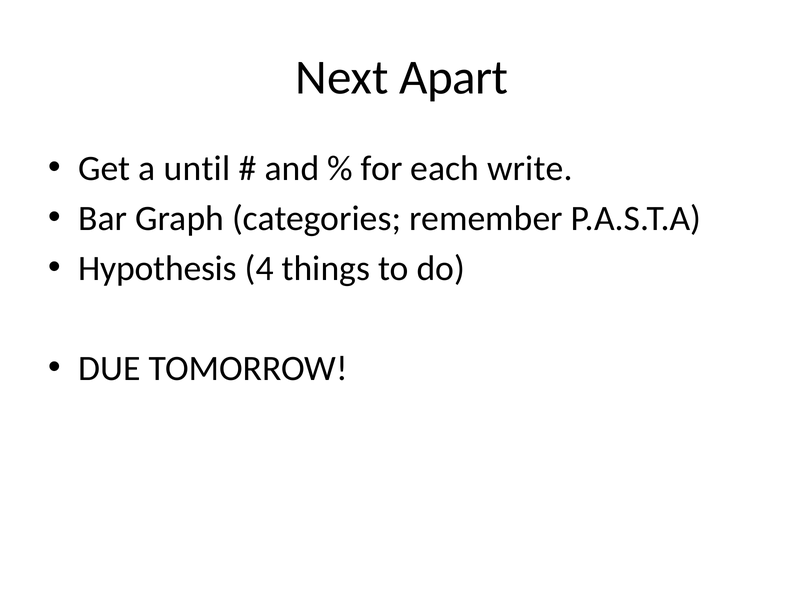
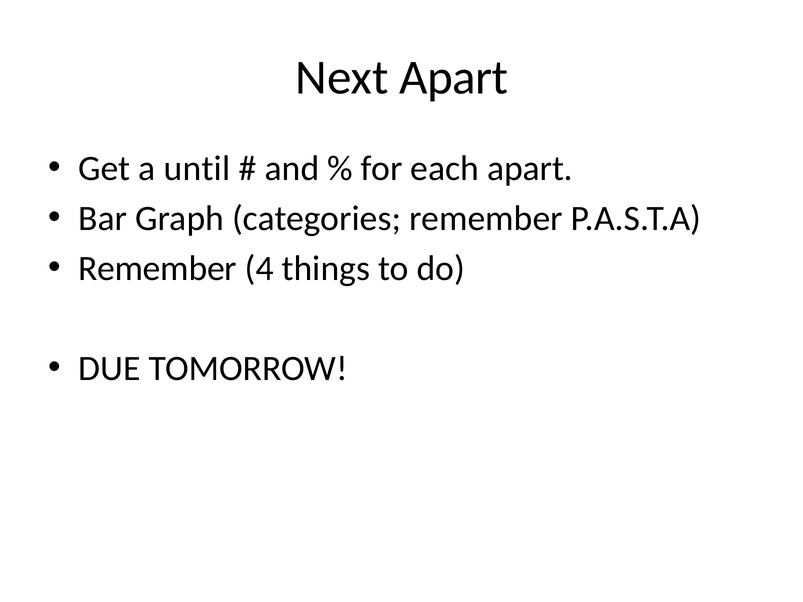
each write: write -> apart (530, 168)
Hypothesis: Hypothesis -> Remember (158, 268)
